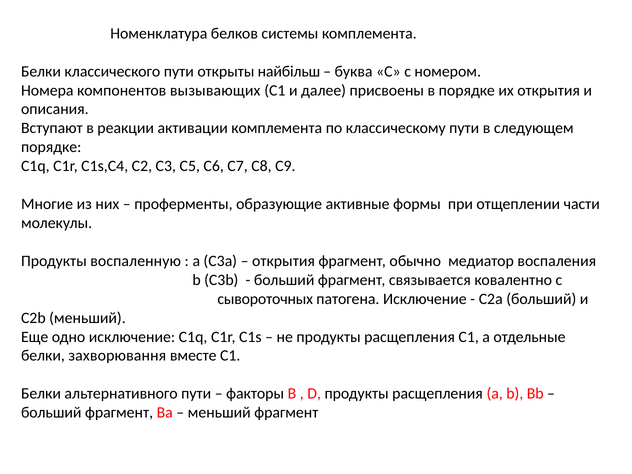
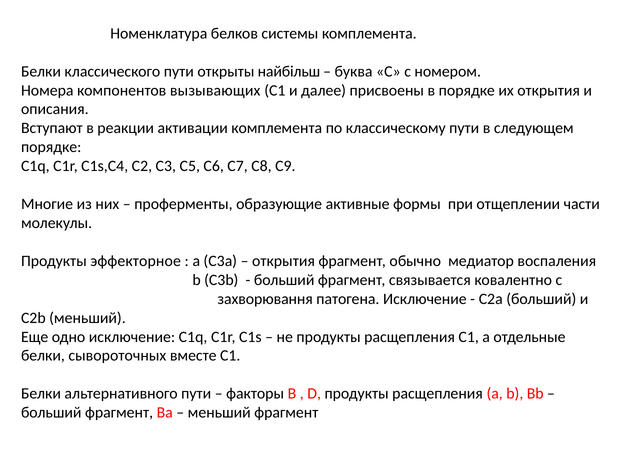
воспаленную: воспаленную -> эффекторное (136, 261)
сывороточных: сывороточных -> захворювання (265, 299)
захворювання: захворювання -> сывороточных (117, 356)
